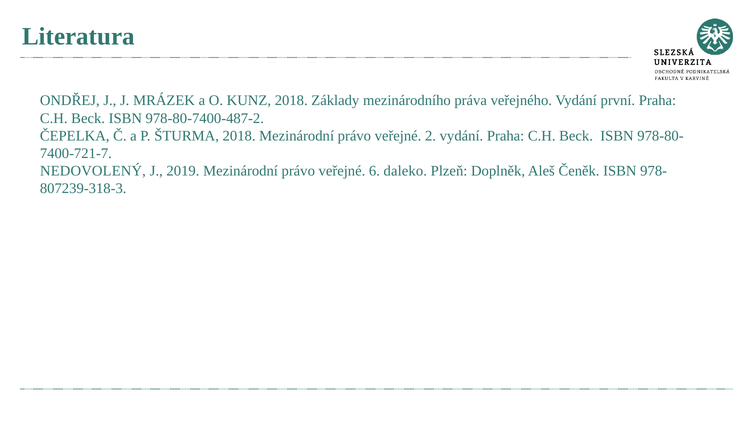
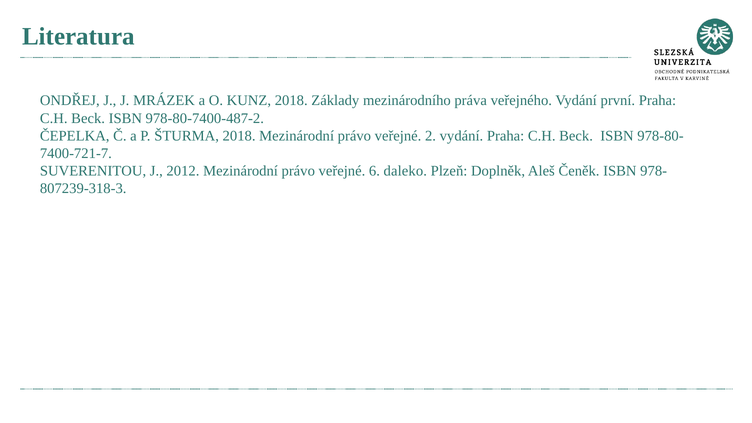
NEDOVOLENÝ: NEDOVOLENÝ -> SUVERENITOU (93, 171)
2019: 2019 -> 2012 (183, 171)
